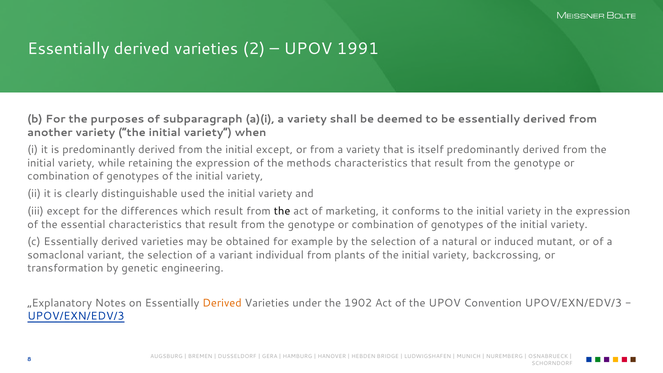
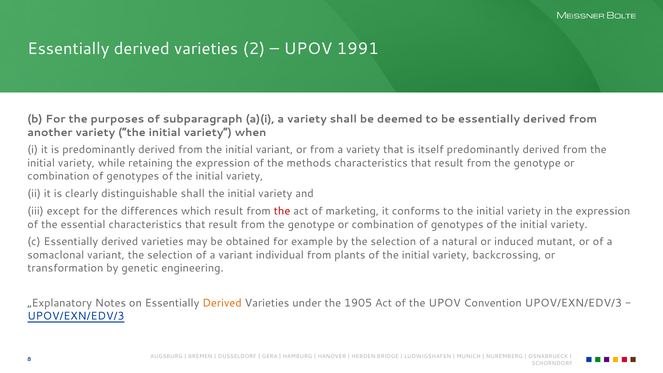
initial except: except -> variant (275, 150)
distinguishable used: used -> shall (193, 194)
the colour: black -> red (282, 211)
1902: 1902 -> 1905 (358, 303)
